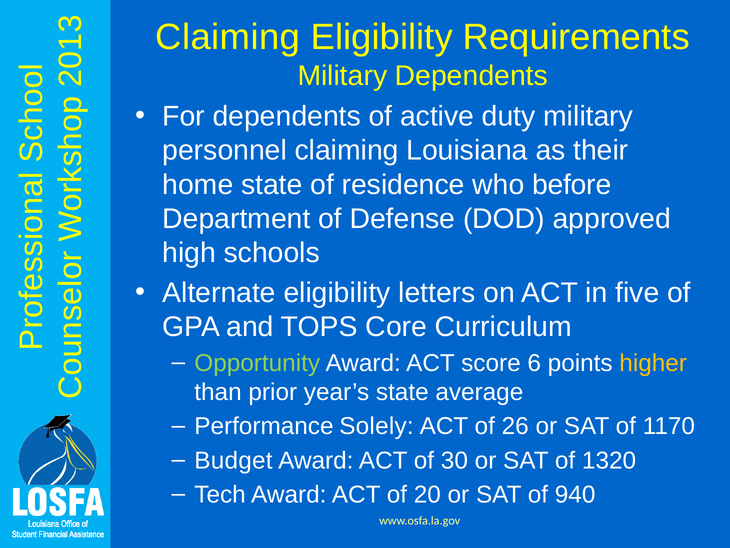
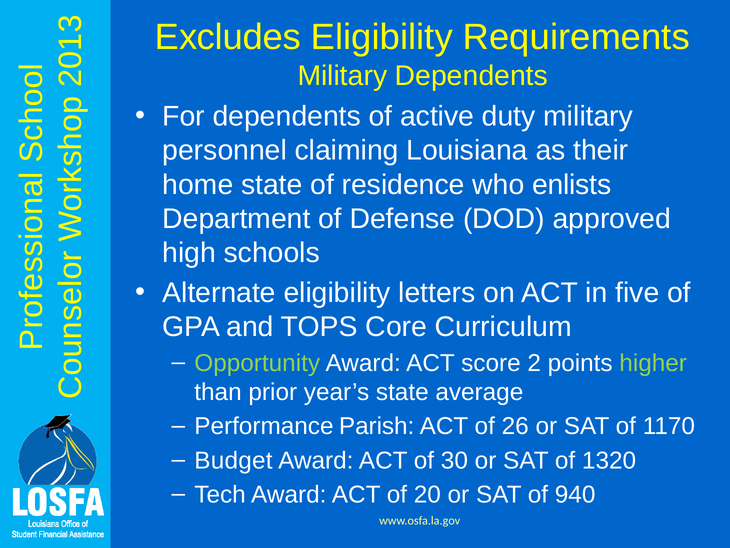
Claiming: Claiming -> Excludes (228, 37)
before: before -> enlists (572, 185)
score 6: 6 -> 2 (534, 363)
higher colour: yellow -> light green (653, 363)
Solely: Solely -> Parish (377, 426)
